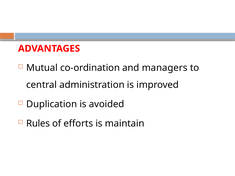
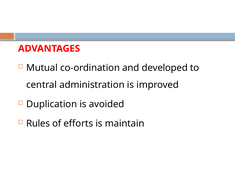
managers: managers -> developed (165, 68)
